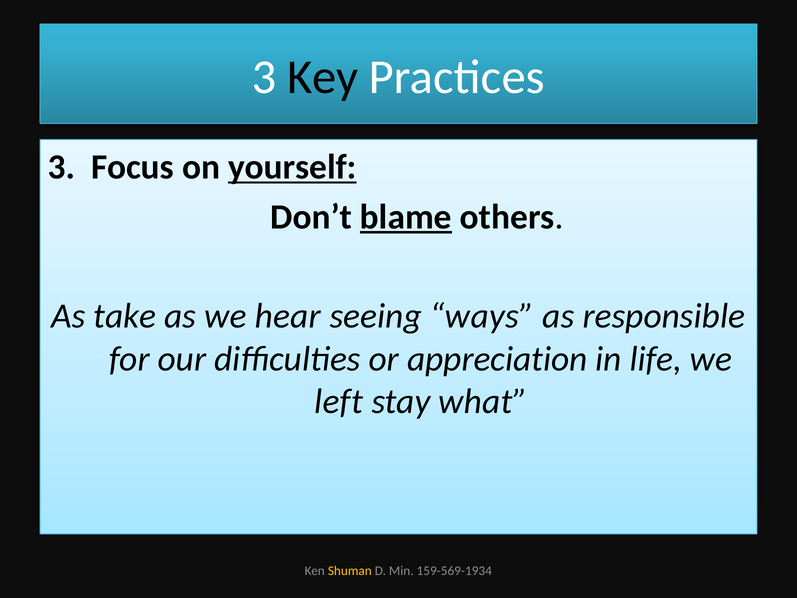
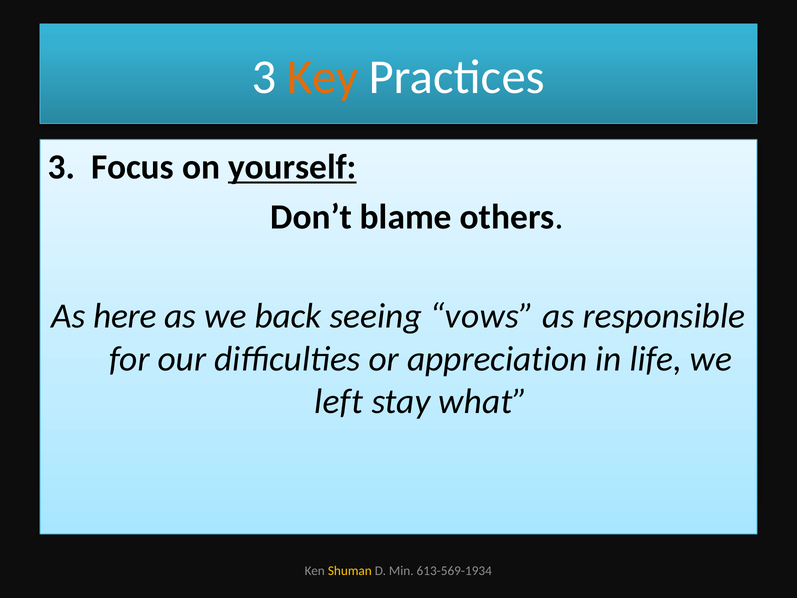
Key colour: black -> orange (323, 77)
blame underline: present -> none (406, 217)
take: take -> here (125, 316)
hear: hear -> back (288, 316)
ways: ways -> vows (482, 316)
159-569-1934: 159-569-1934 -> 613-569-1934 (454, 571)
